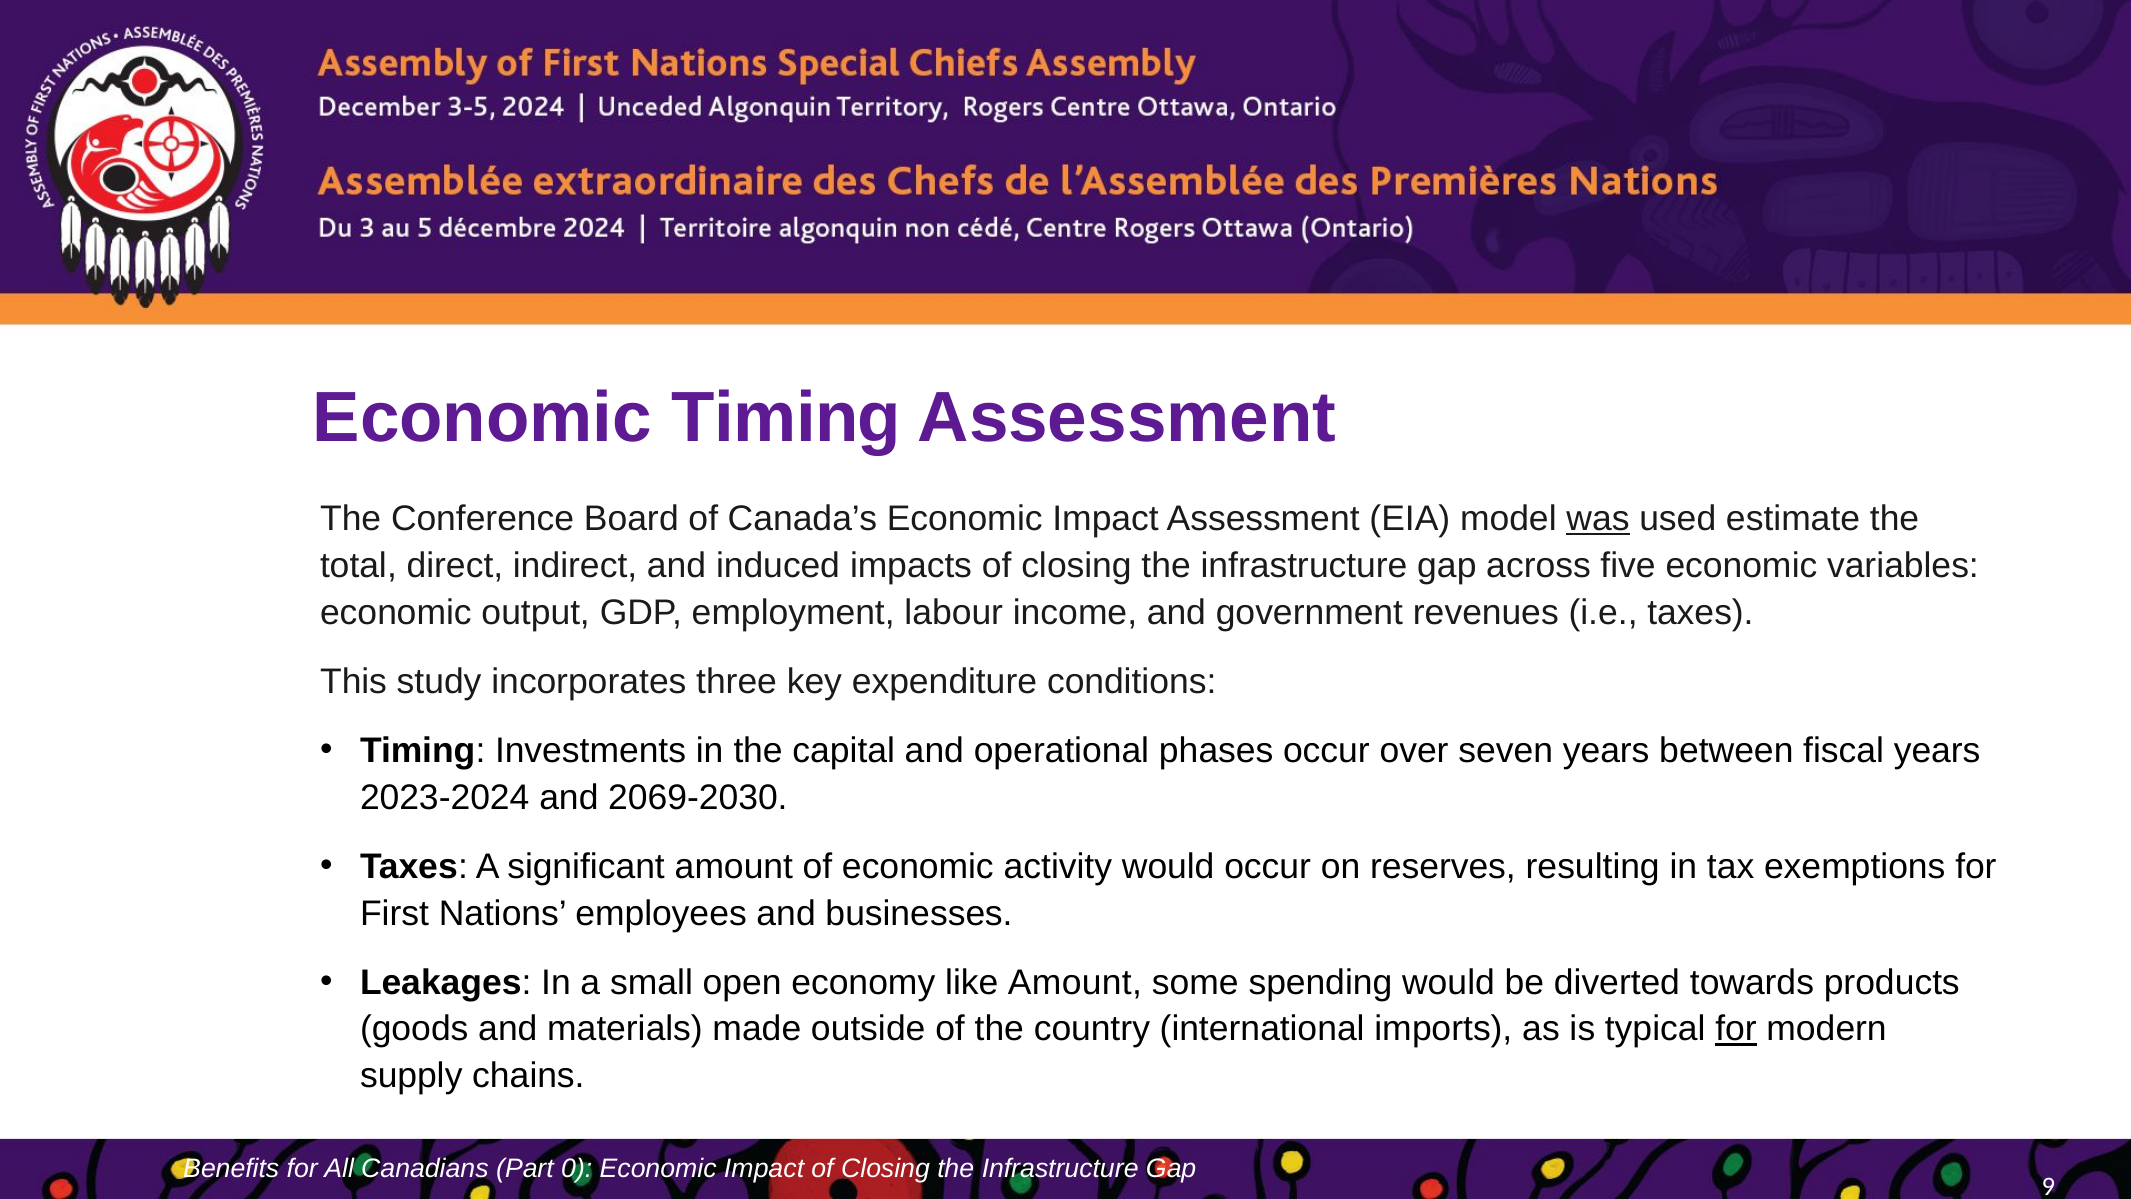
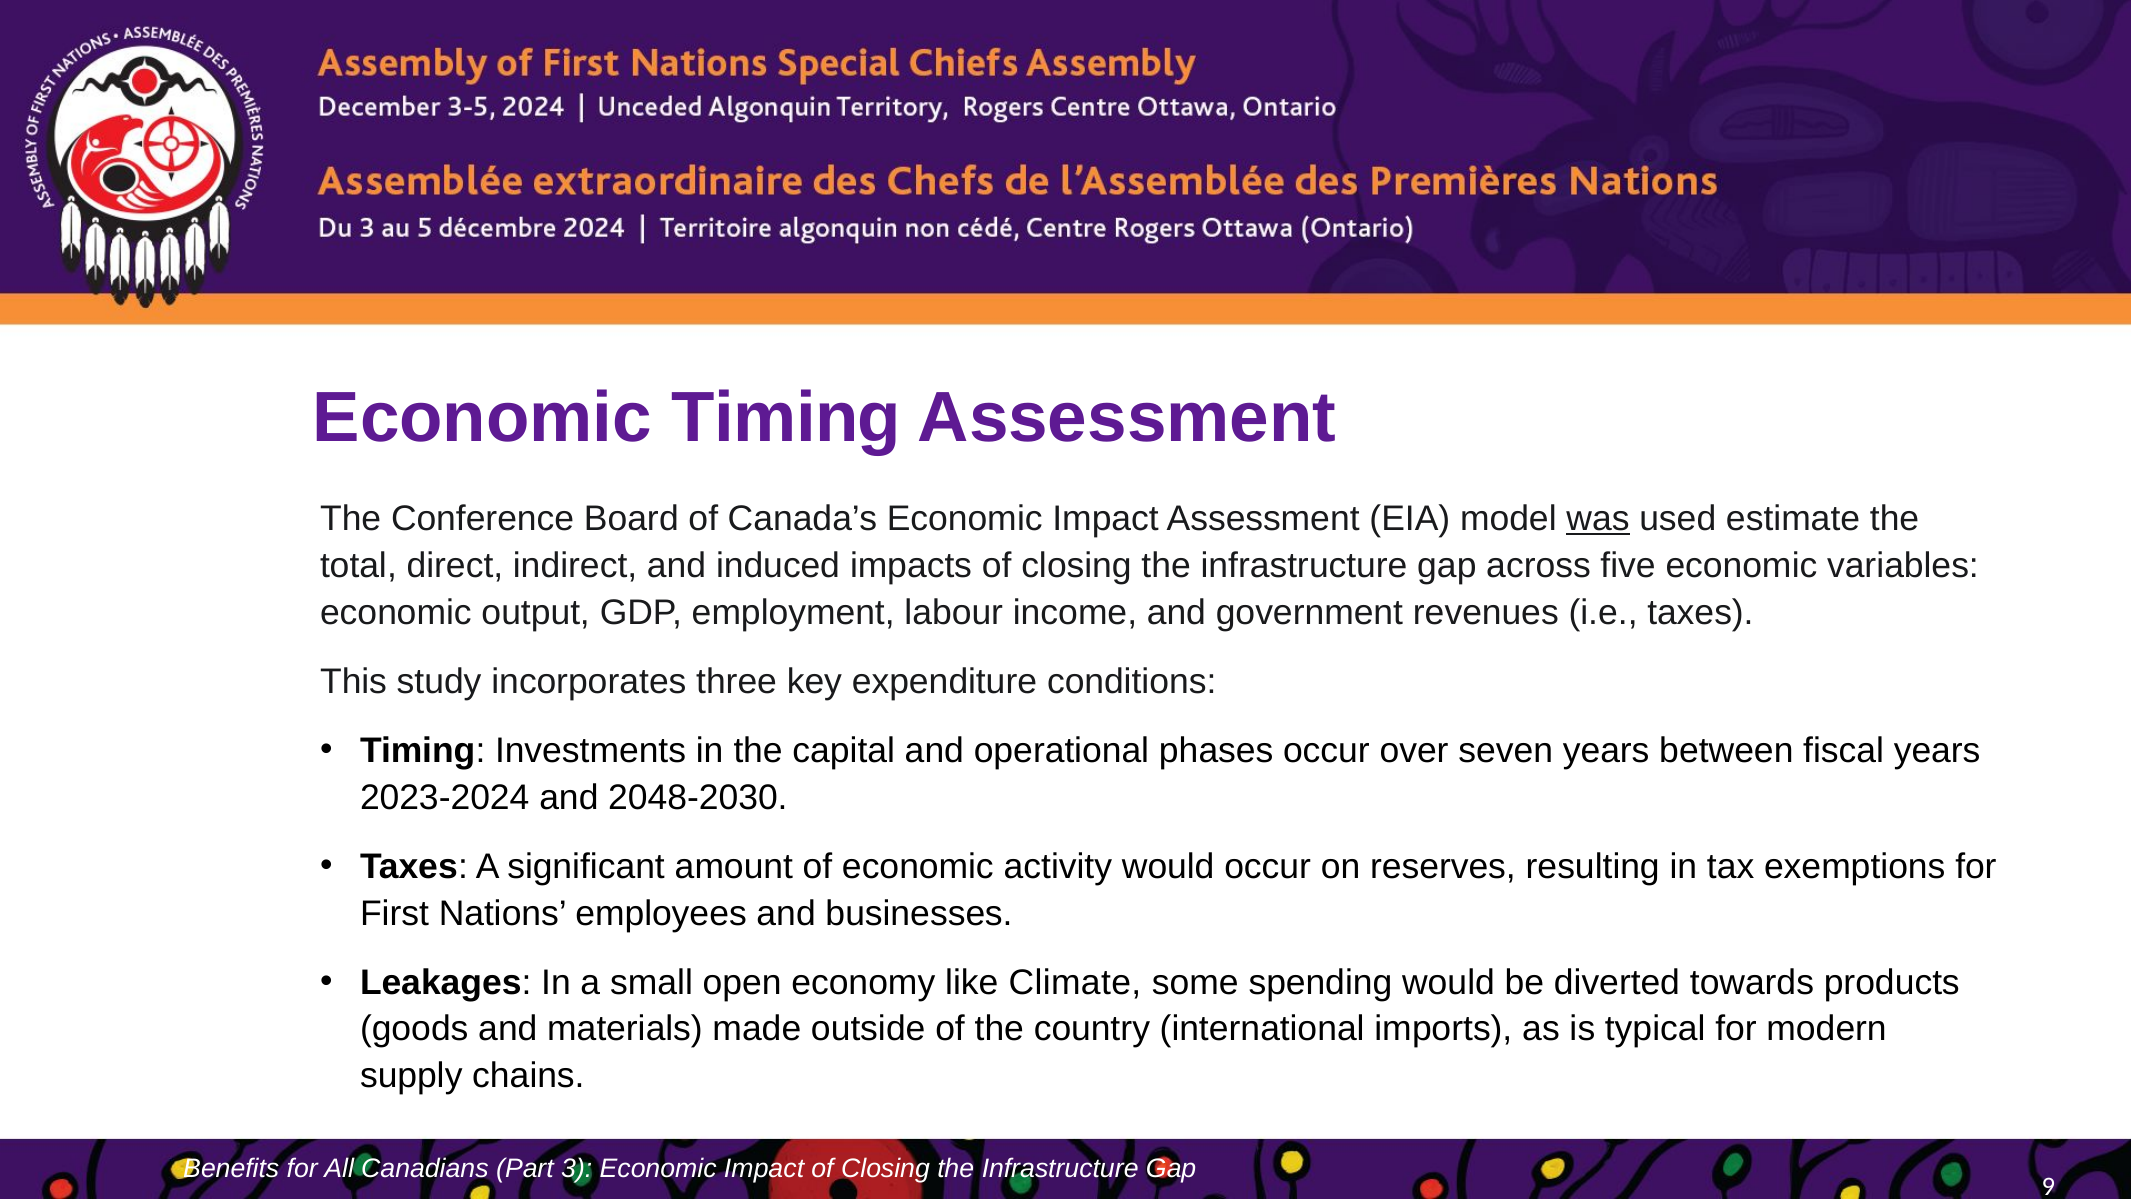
2069-2030: 2069-2030 -> 2048-2030 (698, 797)
like Amount: Amount -> Climate (1075, 982)
for underline: present -> none (1736, 1029)
0: 0 -> 3 (577, 1169)
